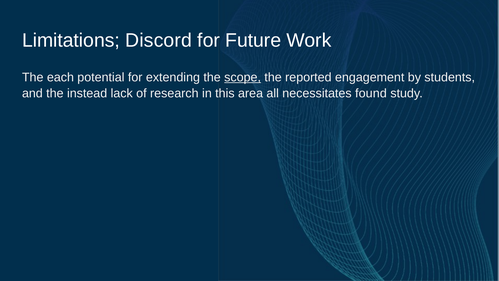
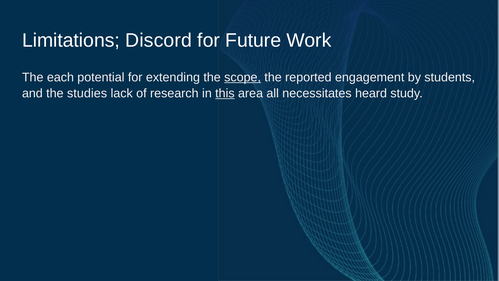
instead: instead -> studies (87, 93)
this underline: none -> present (225, 93)
found: found -> heard (371, 93)
